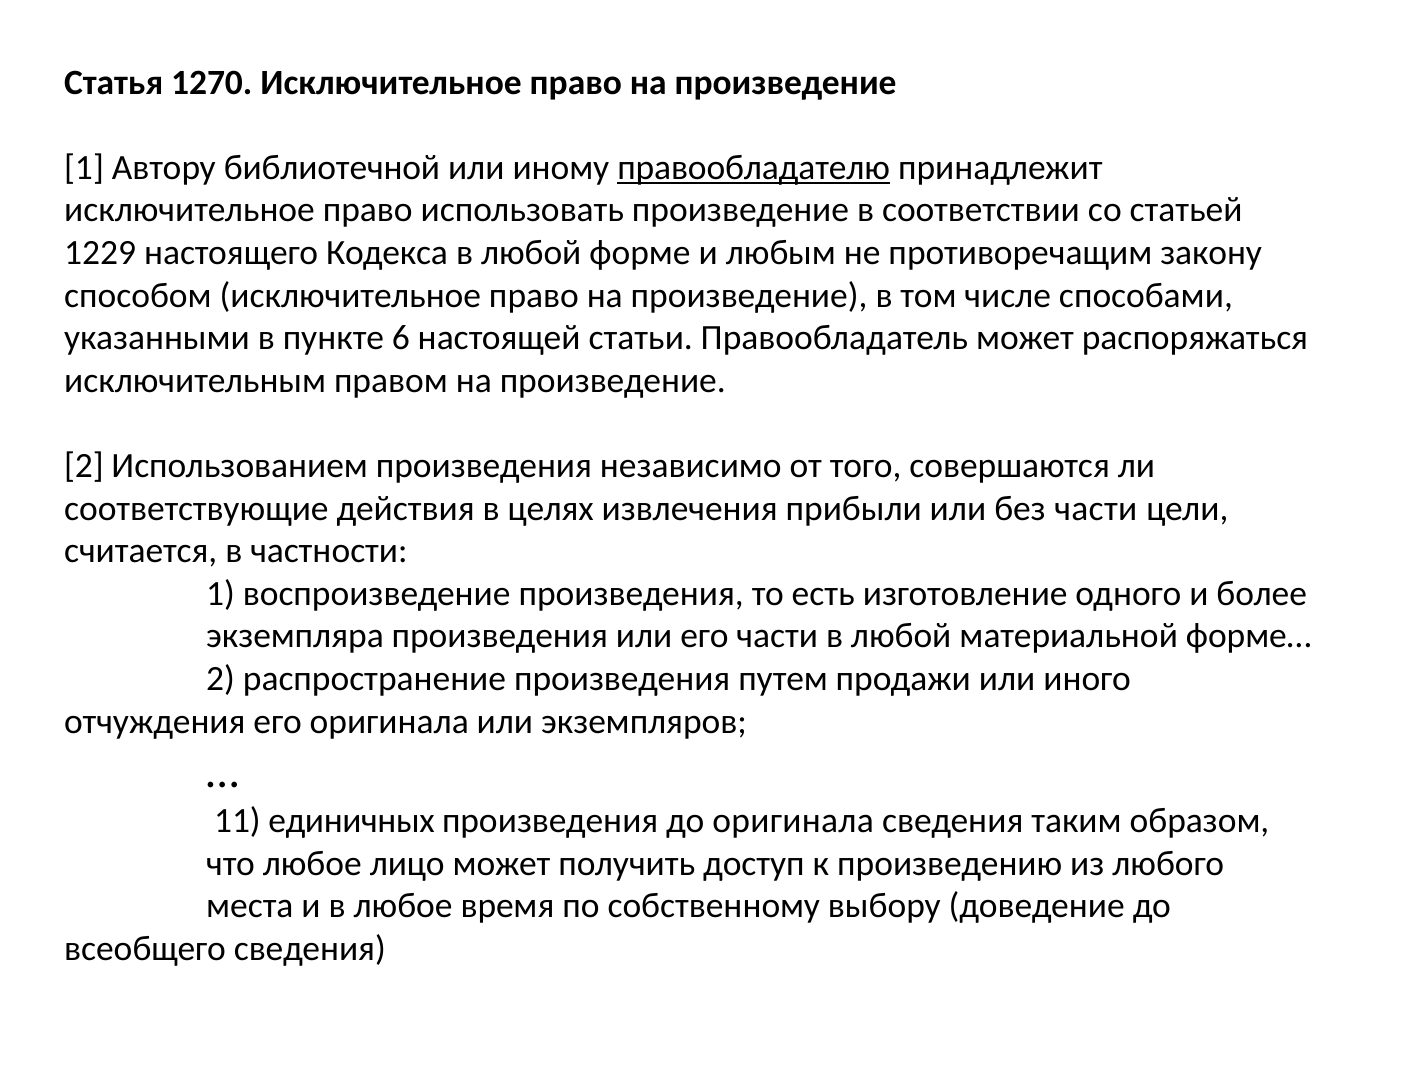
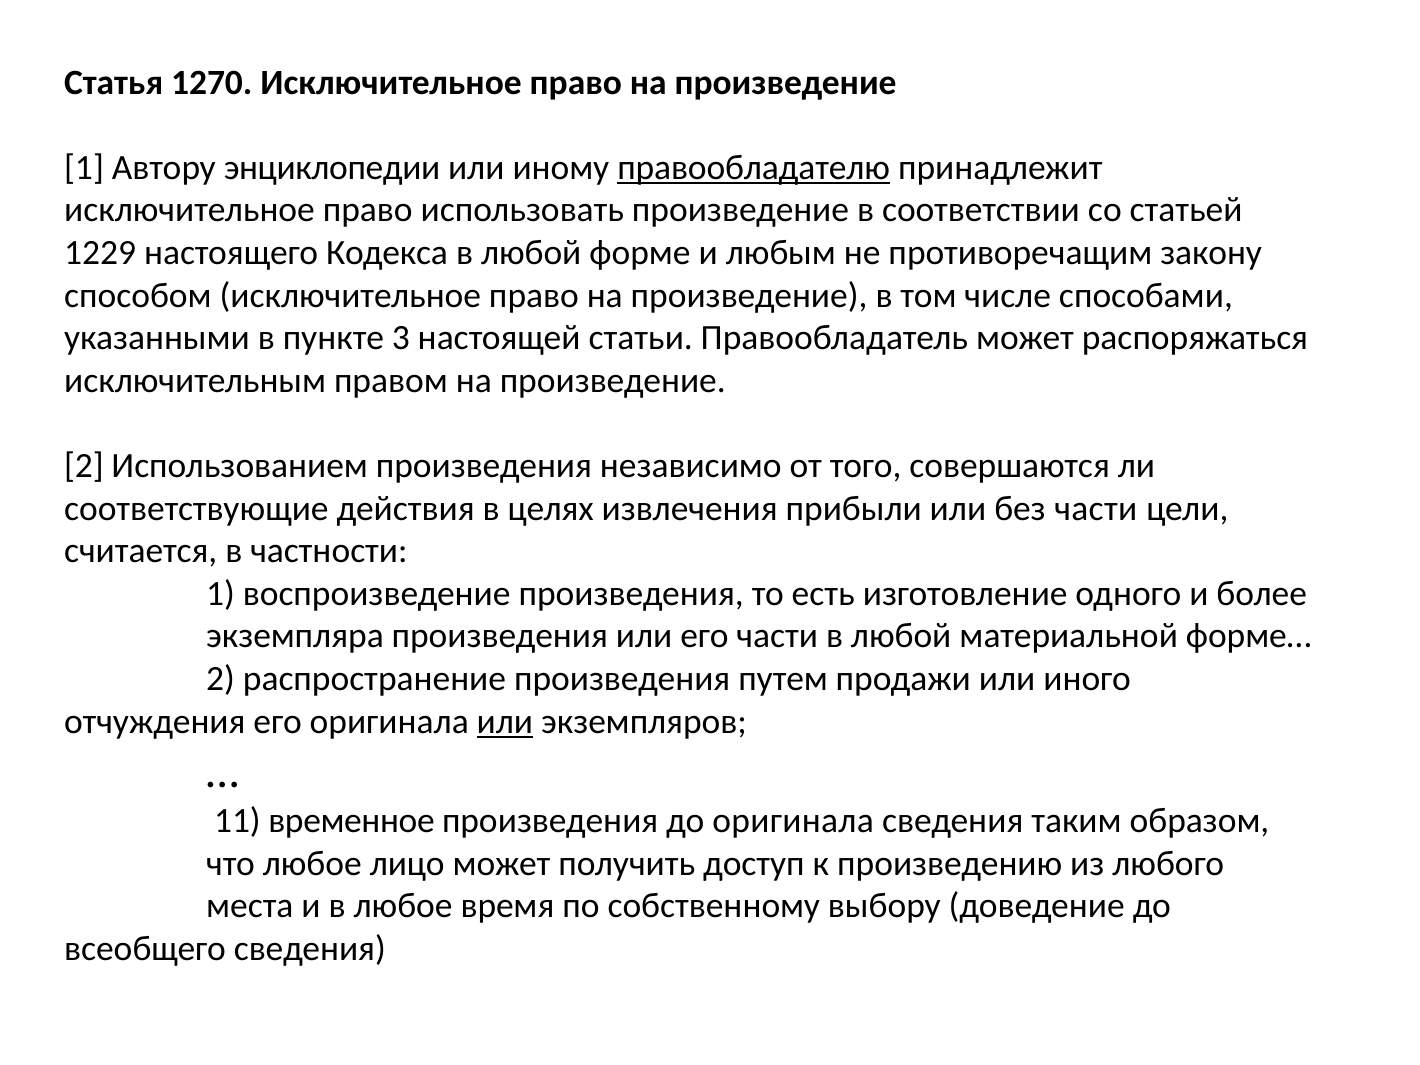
библиотечной: библиотечной -> энциклопедии (332, 168)
6: 6 -> 3 (401, 338)
или underline: none -> present (505, 721)
единичных: единичных -> временное (352, 821)
